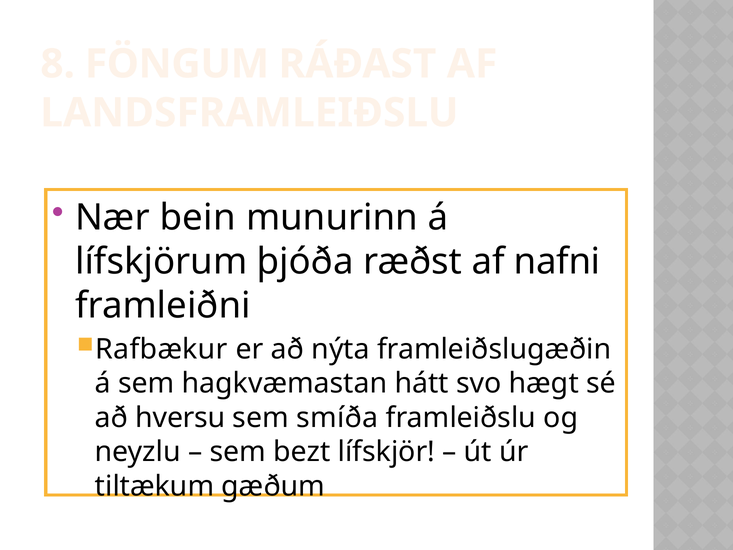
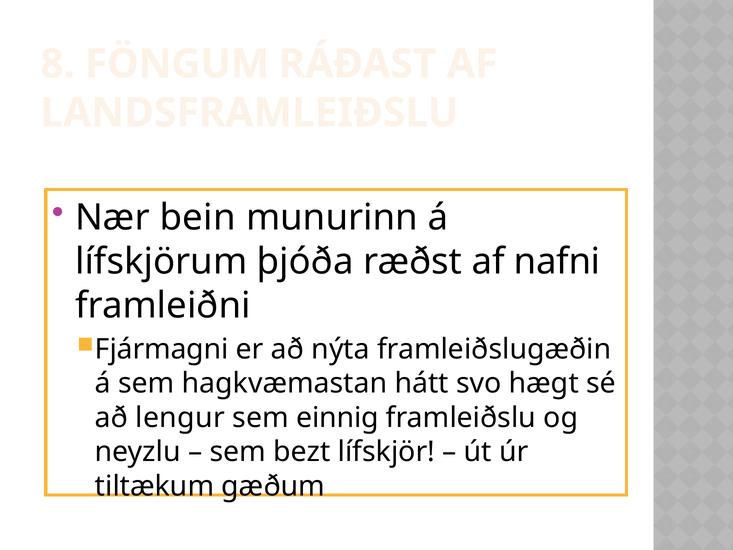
Rafbækur: Rafbækur -> Fjármagni (162, 349)
hversu: hversu -> lengur (180, 418)
smíða: smíða -> einnig (337, 418)
